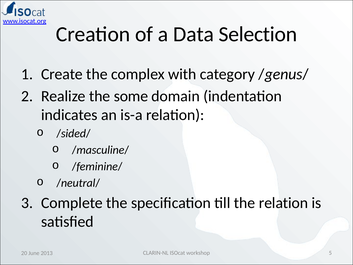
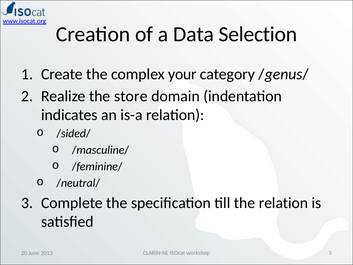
with: with -> your (182, 74)
some: some -> store (131, 96)
